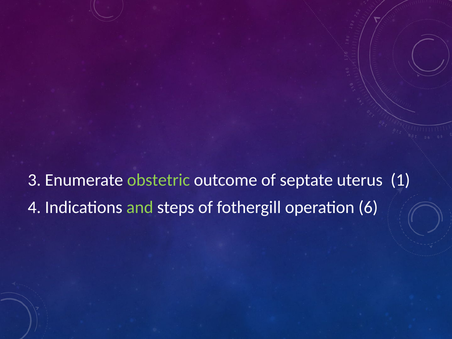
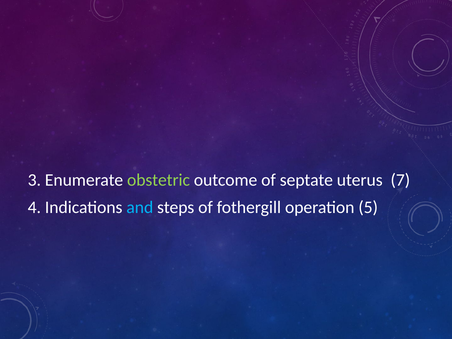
1: 1 -> 7 (400, 180)
and colour: light green -> light blue (140, 207)
6: 6 -> 5 (368, 207)
